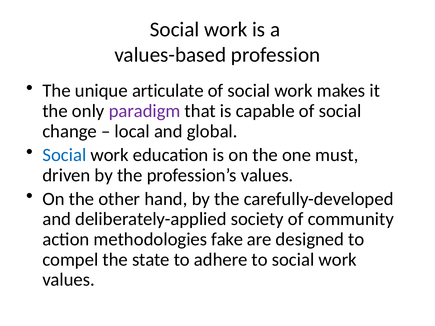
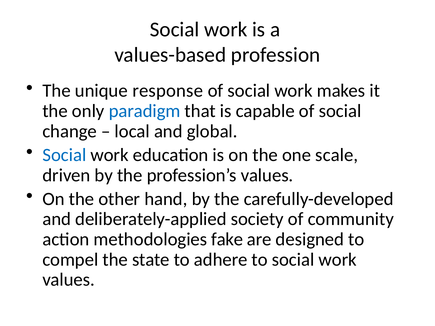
articulate: articulate -> response (168, 91)
paradigm colour: purple -> blue (145, 111)
must: must -> scale (337, 155)
